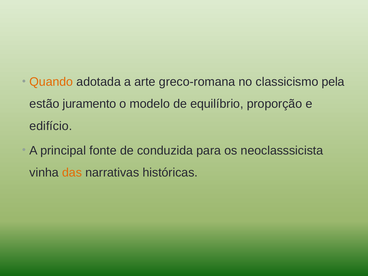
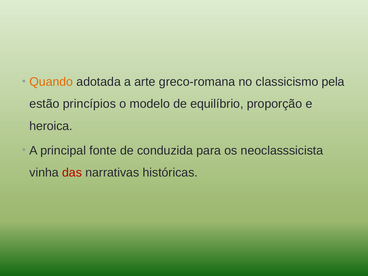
juramento: juramento -> princípios (89, 104)
edifício: edifício -> heroica (51, 126)
das colour: orange -> red (72, 173)
